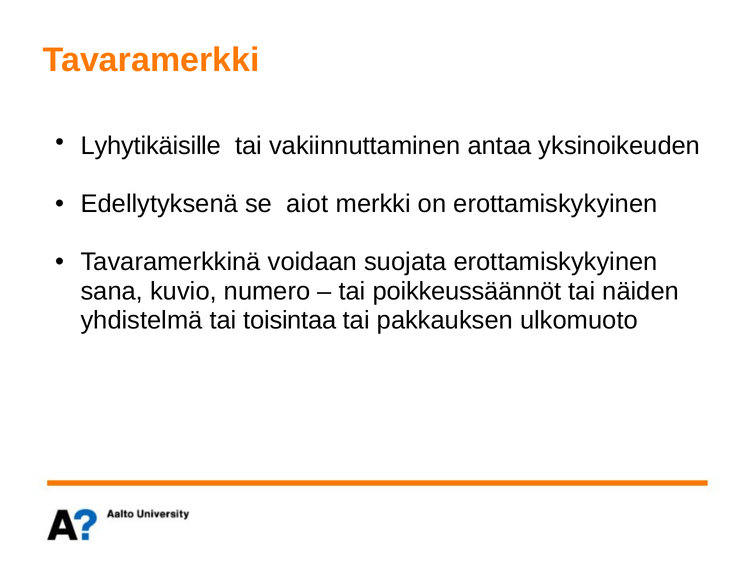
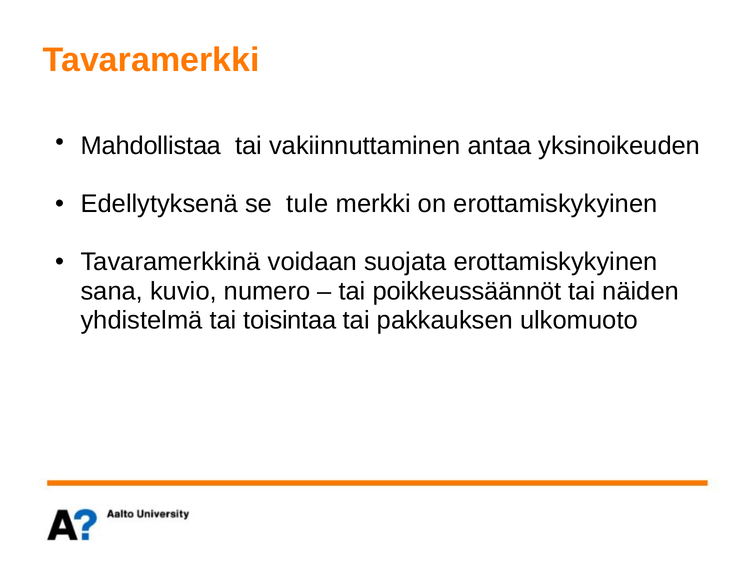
Lyhytikäisille: Lyhytikäisille -> Mahdollistaa (151, 146)
aiot: aiot -> tule (307, 204)
